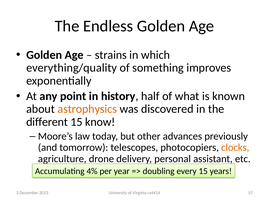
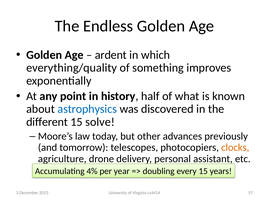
strains: strains -> ardent (111, 55)
astrophysics colour: orange -> blue (87, 109)
know: know -> solve (100, 122)
